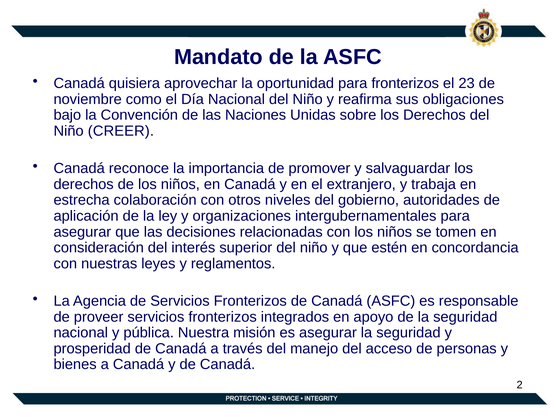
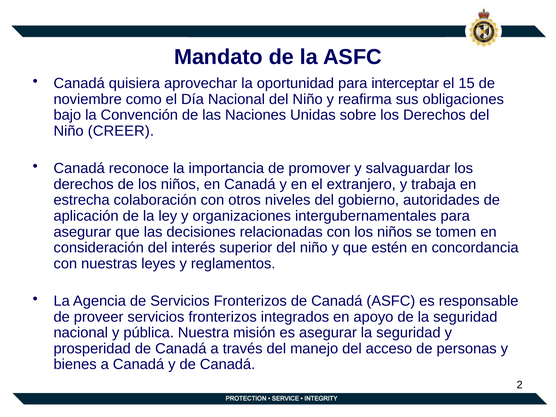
para fronterizos: fronterizos -> interceptar (405, 83)
23: 23 -> 15 (467, 83)
